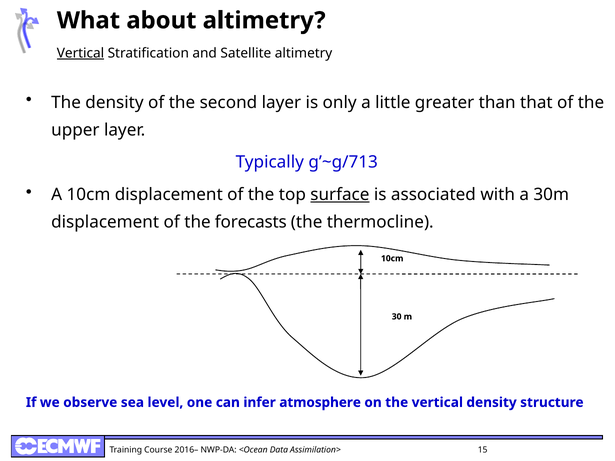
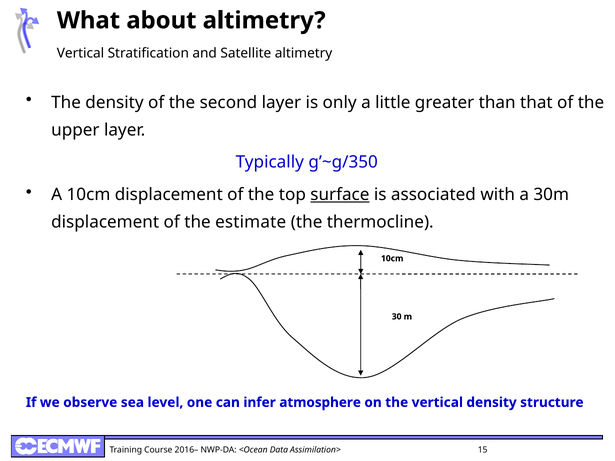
Vertical underline: present -> none (81, 53)
g’~g/713: g’~g/713 -> g’~g/350 (343, 162)
forecasts: forecasts -> estimate (251, 222)
